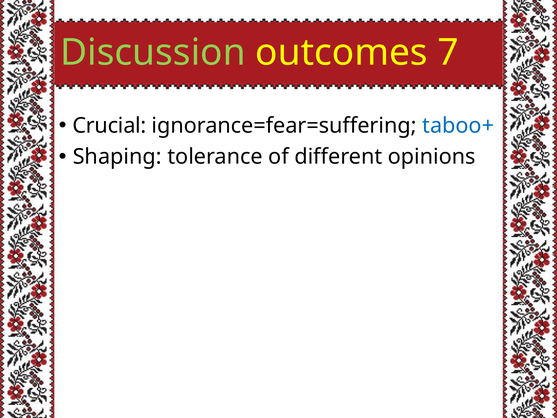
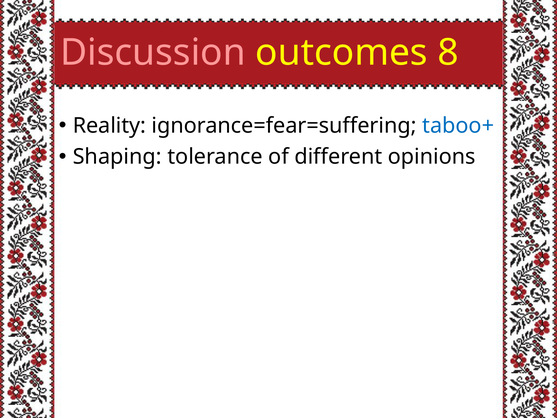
Discussion colour: light green -> pink (153, 53)
7: 7 -> 8 (448, 53)
Crucial: Crucial -> Reality (109, 126)
